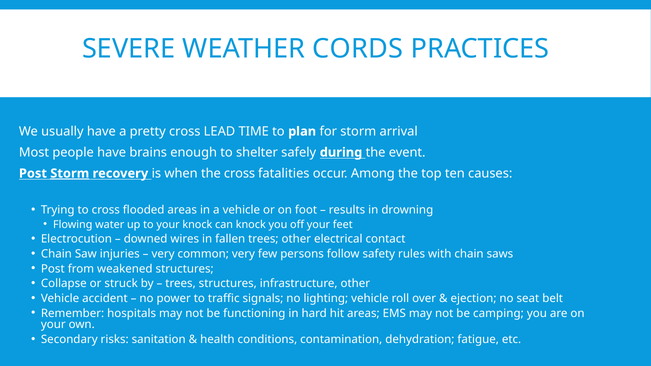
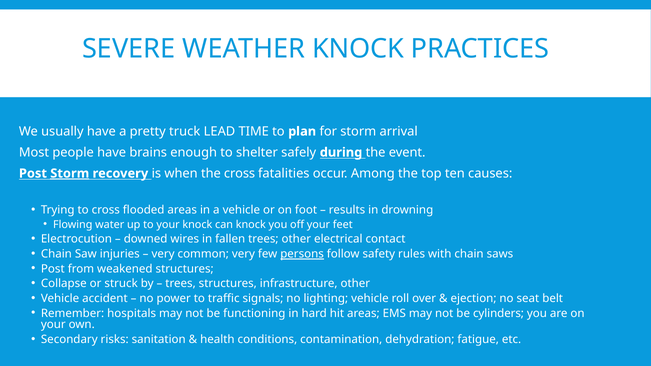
WEATHER CORDS: CORDS -> KNOCK (358, 49)
pretty cross: cross -> truck (185, 131)
persons underline: none -> present (302, 254)
camping: camping -> cylinders (498, 313)
